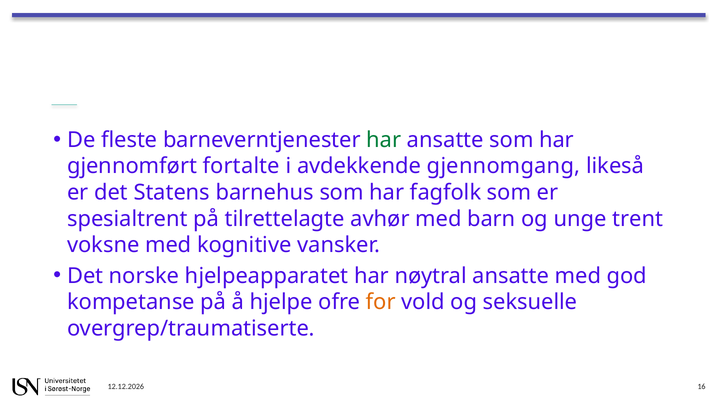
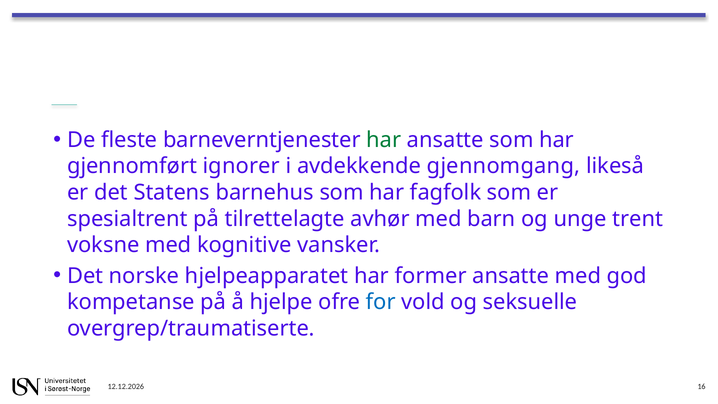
fortalte: fortalte -> ignorer (241, 166)
nøytral: nøytral -> former (431, 276)
for colour: orange -> blue (381, 302)
